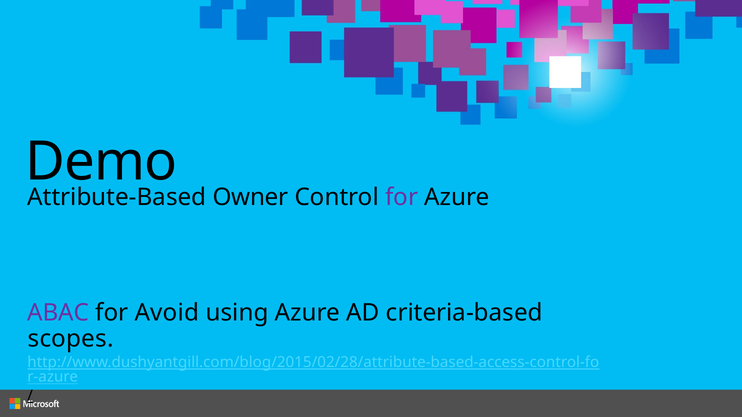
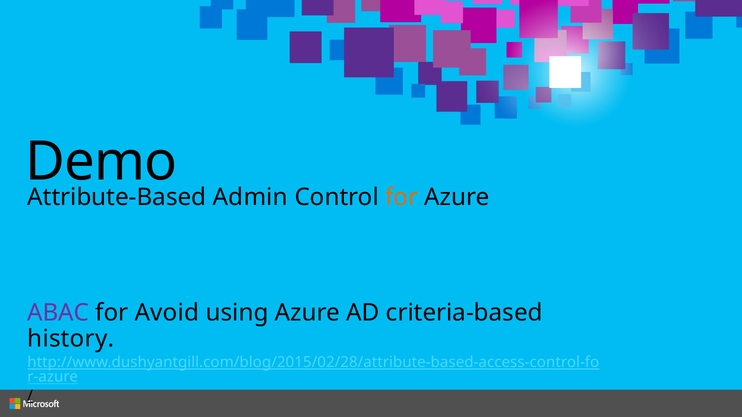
Owner: Owner -> Admin (250, 198)
for colour: purple -> orange (402, 198)
scopes: scopes -> history (71, 339)
